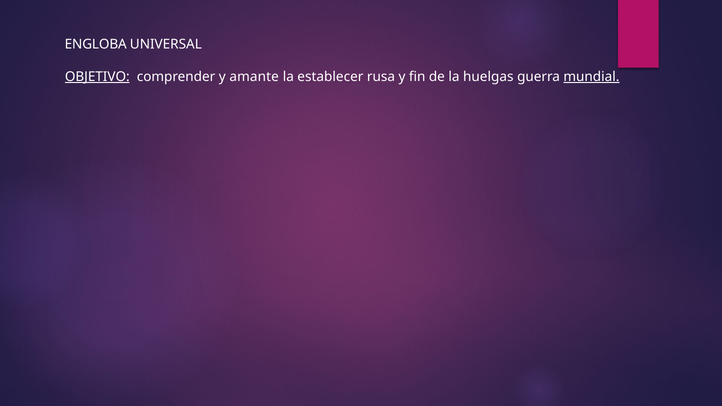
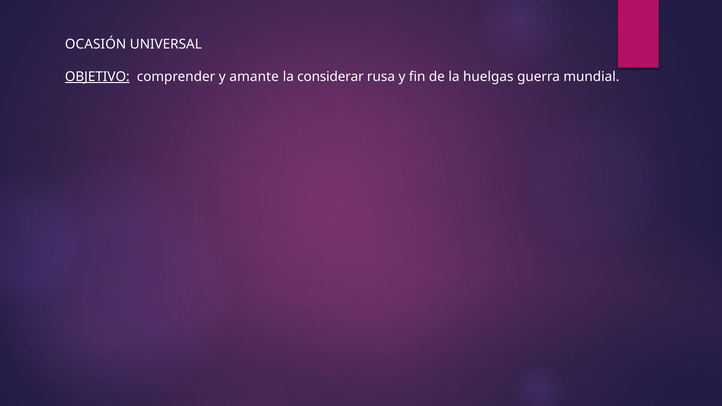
ENGLOBA: ENGLOBA -> OCASIÓN (96, 44)
establecer: establecer -> considerar (330, 77)
mundial underline: present -> none (591, 77)
